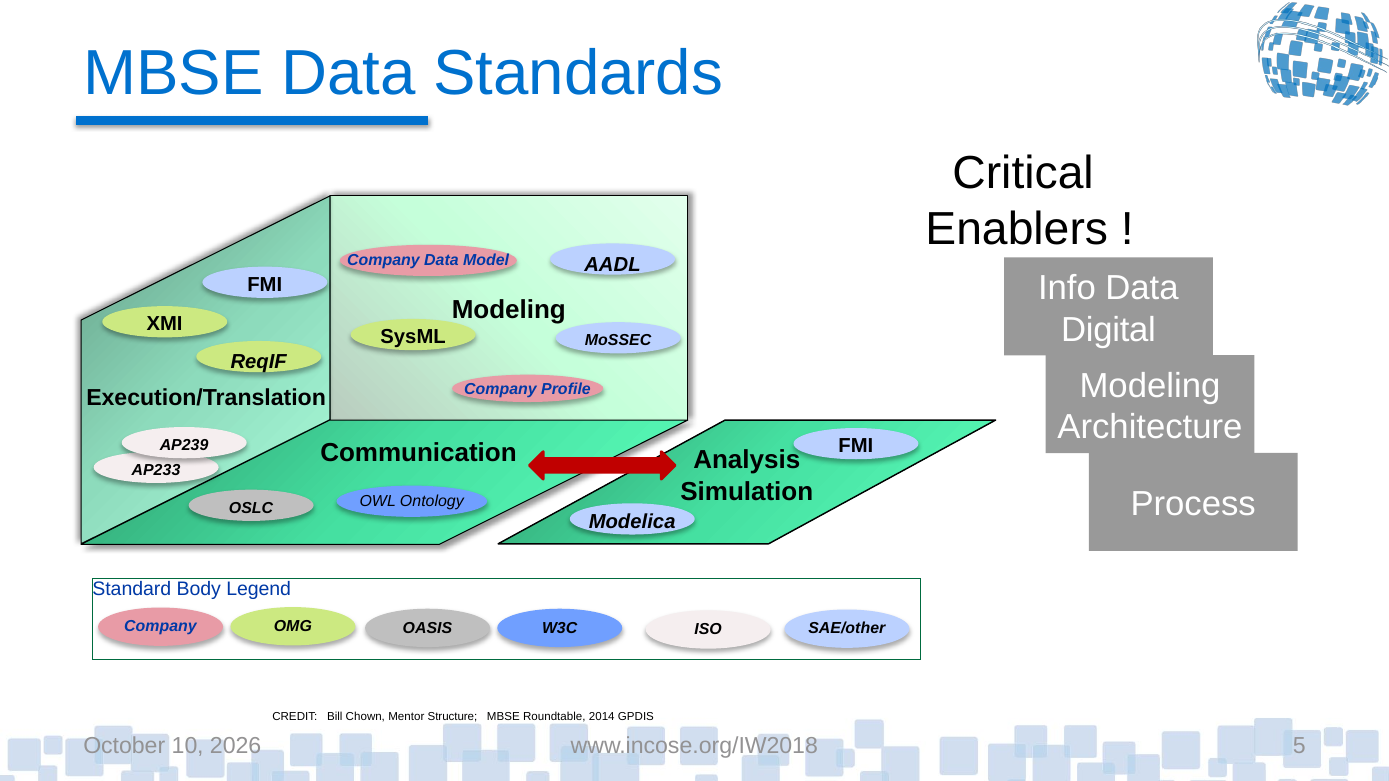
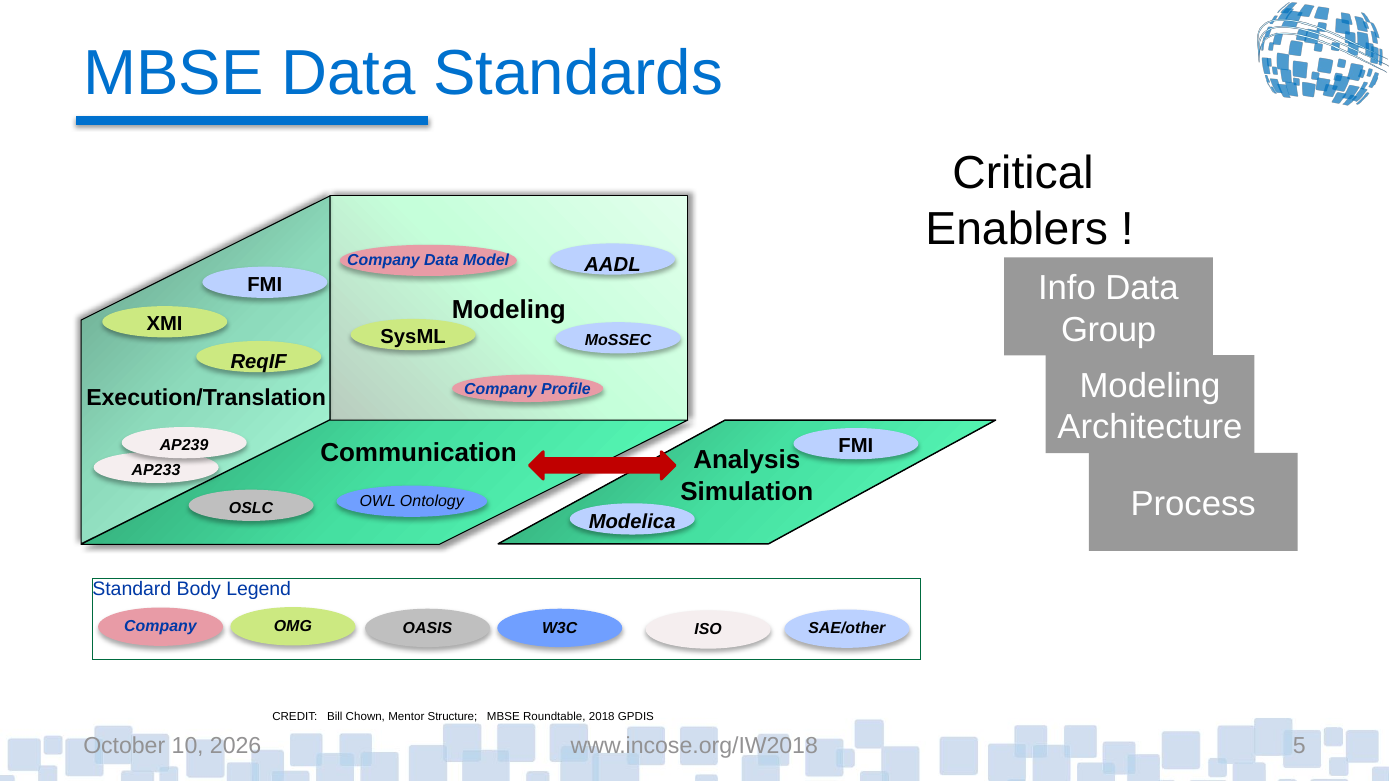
Digital: Digital -> Group (1109, 330)
2014: 2014 -> 2018 (602, 717)
